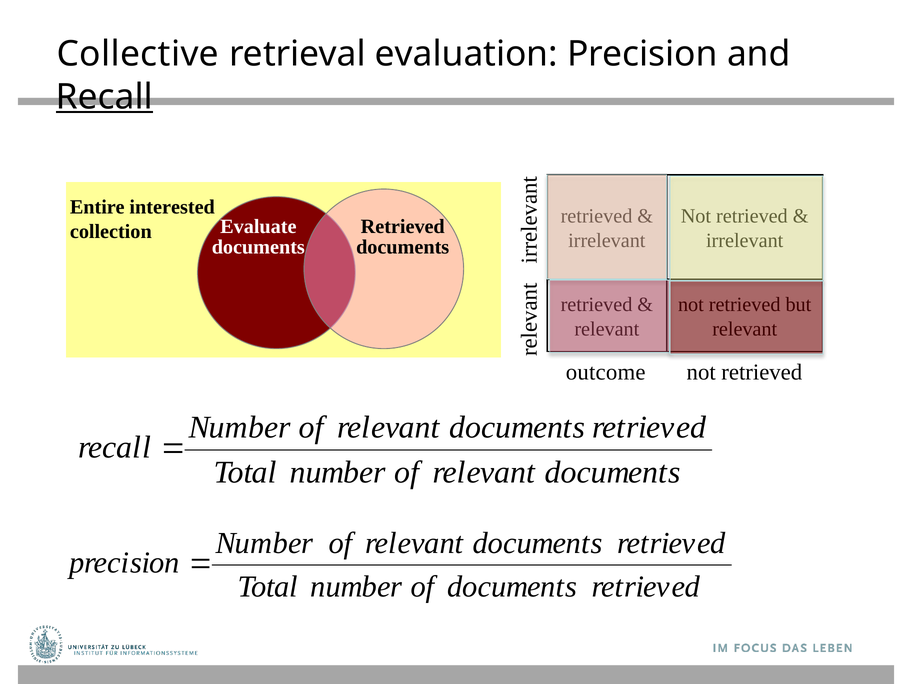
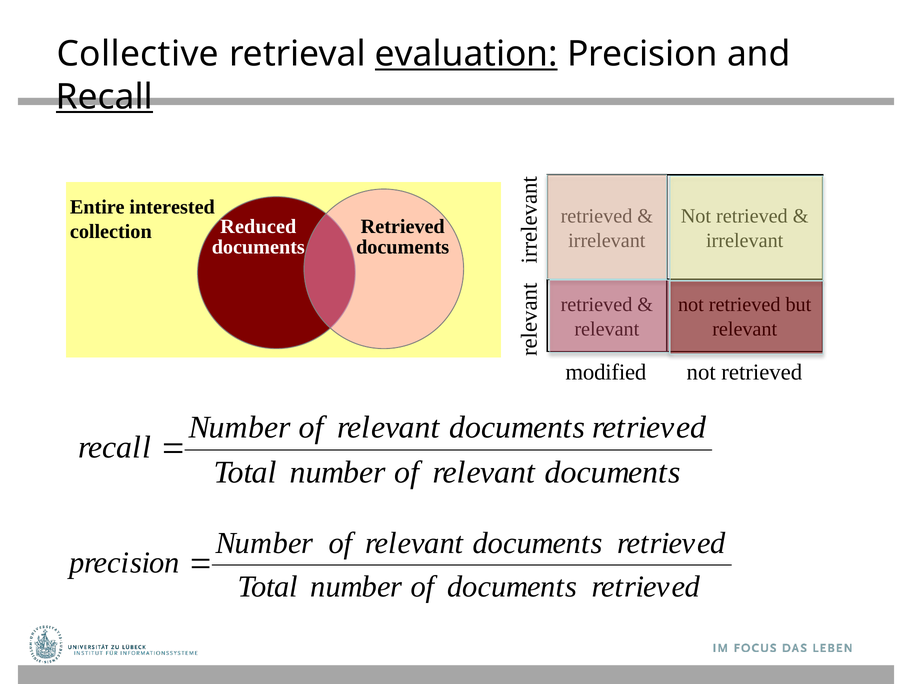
evaluation underline: none -> present (466, 54)
Evaluate: Evaluate -> Reduced (258, 226)
outcome: outcome -> modified (606, 372)
